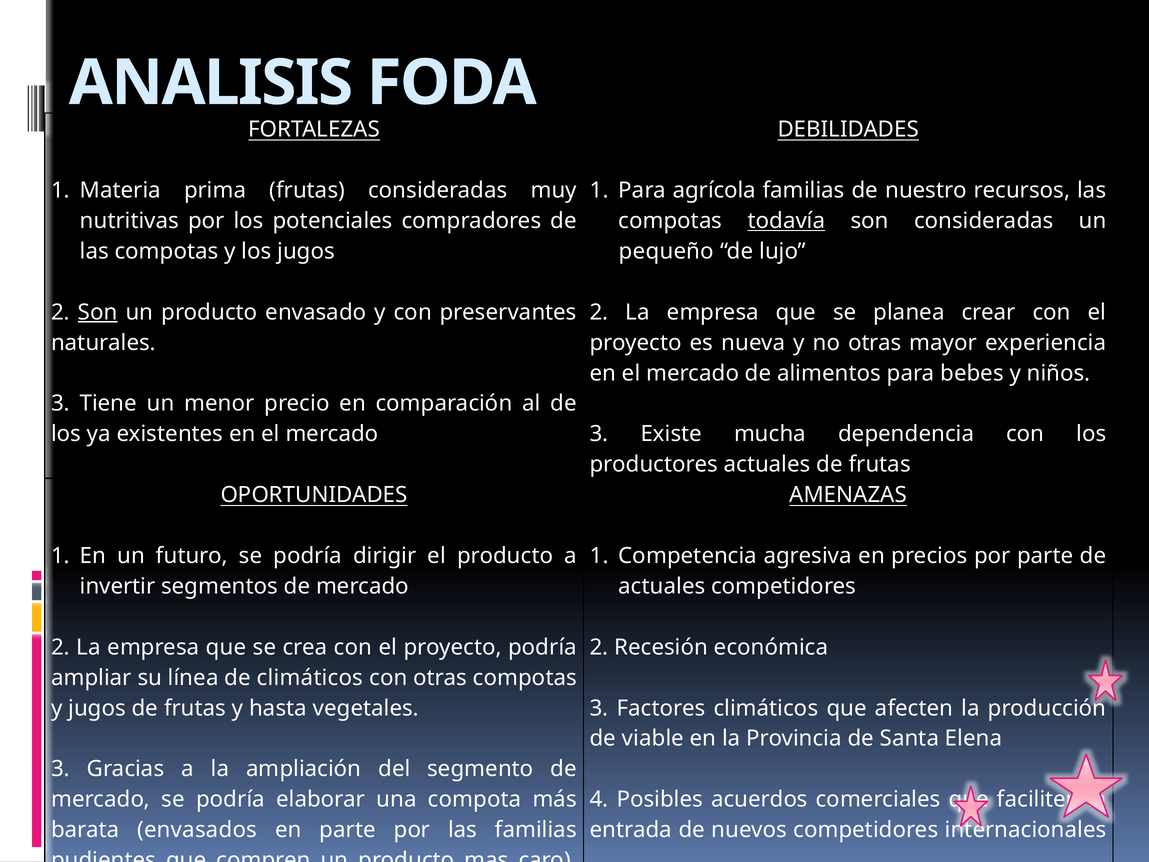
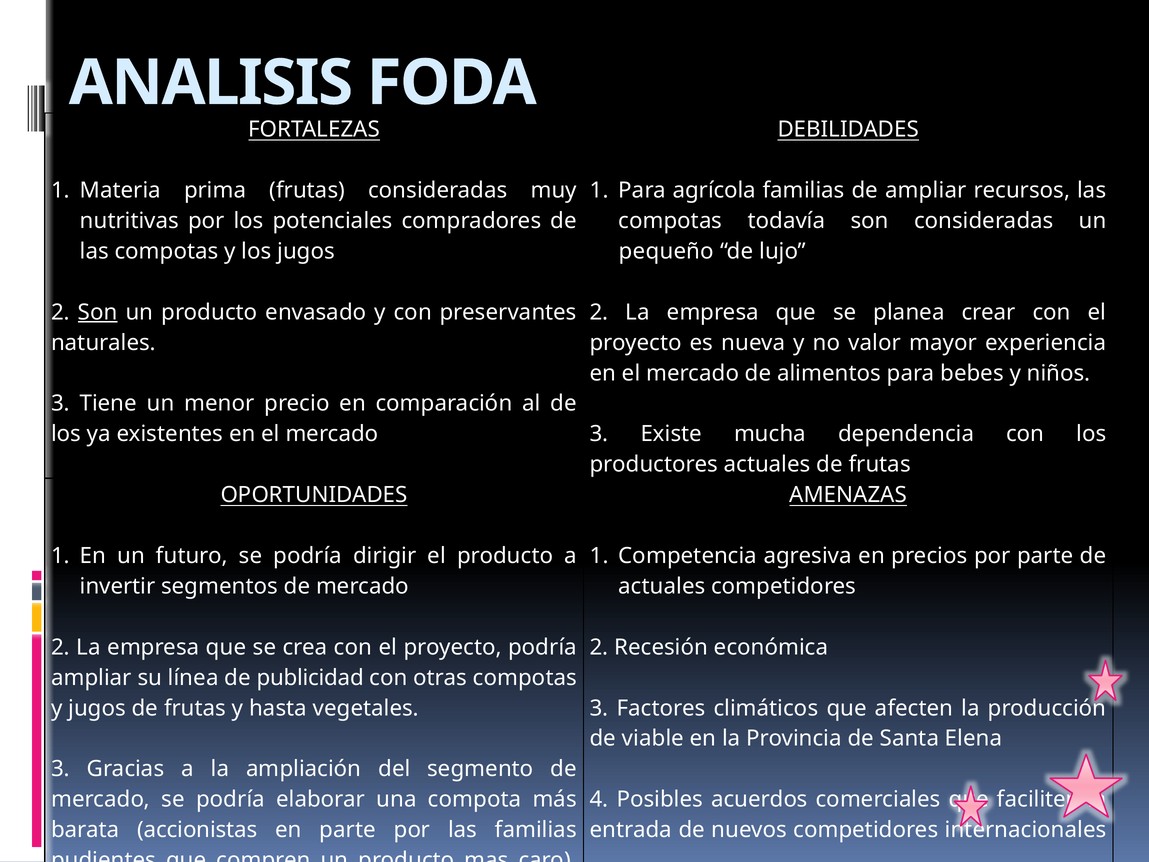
de nuestro: nuestro -> ampliar (926, 190)
todavía underline: present -> none (786, 221)
no otras: otras -> valor (875, 343)
de climáticos: climáticos -> publicidad (310, 678)
envasados: envasados -> accionistas (197, 830)
